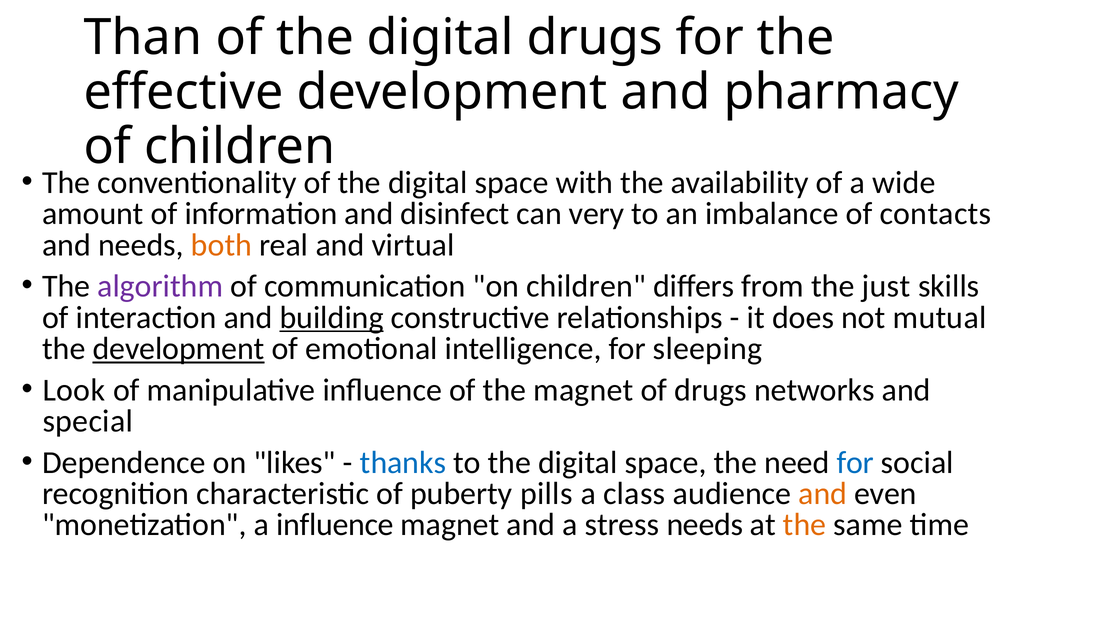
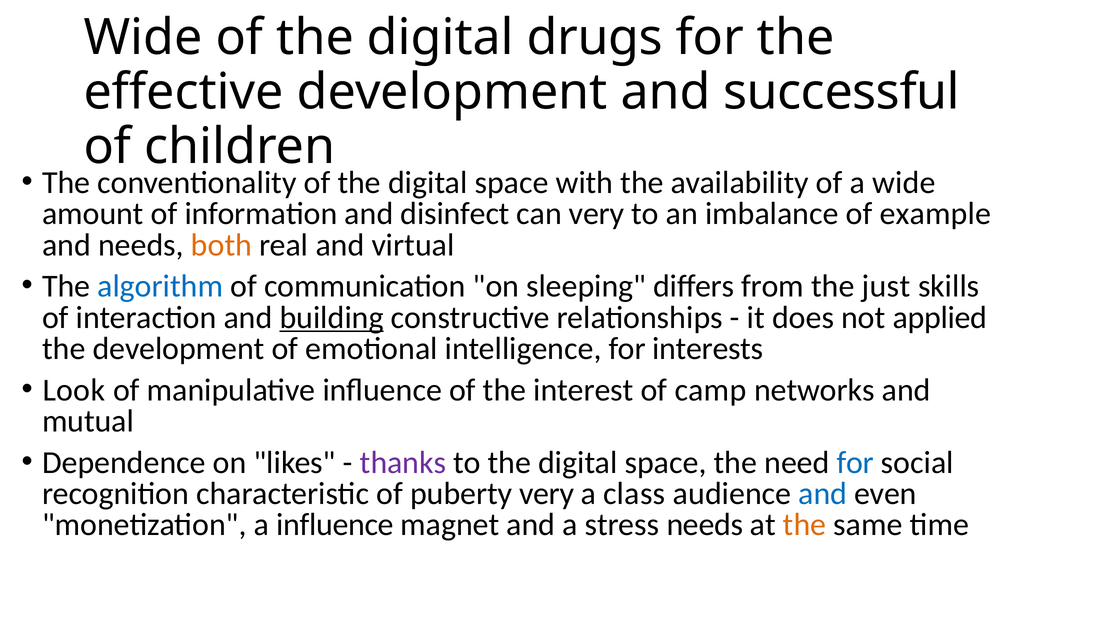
Than: Than -> Wide (143, 38)
pharmacy: pharmacy -> successful (842, 92)
contacts: contacts -> example (935, 214)
algorithm colour: purple -> blue (160, 286)
on children: children -> sleeping (586, 286)
mutual: mutual -> applied (940, 317)
development underline: present -> none (179, 348)
sleeping: sleeping -> interests (708, 348)
the magnet: magnet -> interest (583, 390)
of drugs: drugs -> camp (711, 390)
special: special -> mutual (88, 421)
thanks colour: blue -> purple (403, 462)
puberty pills: pills -> very (547, 493)
and colour: orange -> blue (823, 493)
